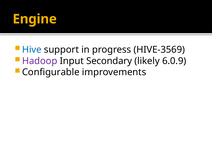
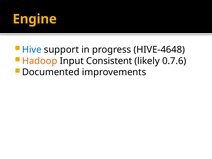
HIVE-3569: HIVE-3569 -> HIVE-4648 (159, 50)
Hadoop colour: purple -> orange (40, 61)
Secondary: Secondary -> Consistent (109, 61)
6.0.9: 6.0.9 -> 0.7.6 (174, 61)
Configurable: Configurable -> Documented (51, 72)
